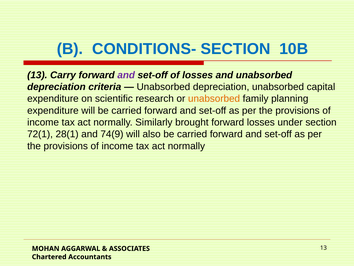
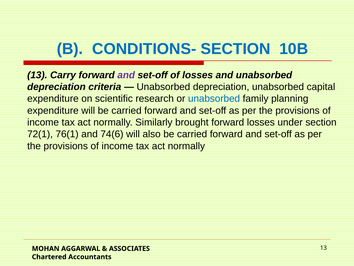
unabsorbed colour: orange -> blue (214, 99)
28(1: 28(1 -> 76(1 (67, 134)
74(9: 74(9 -> 74(6 (112, 134)
